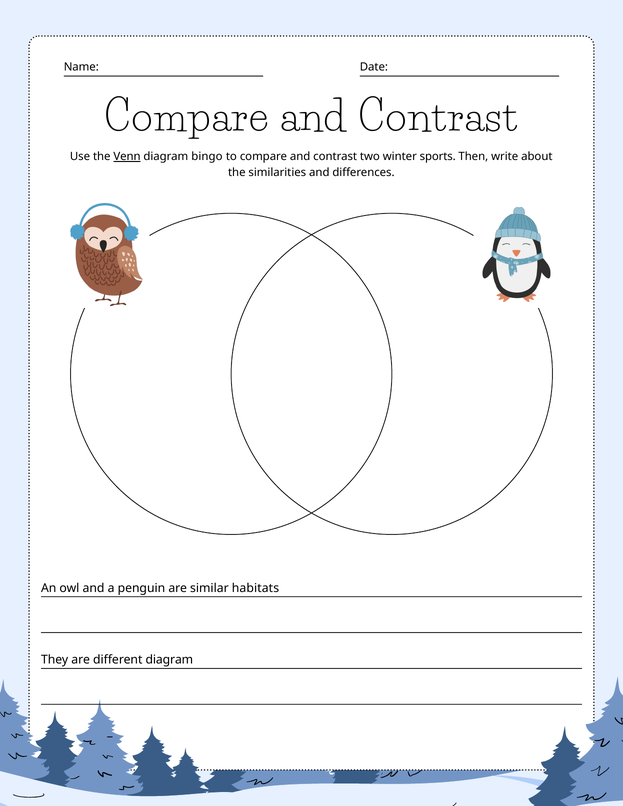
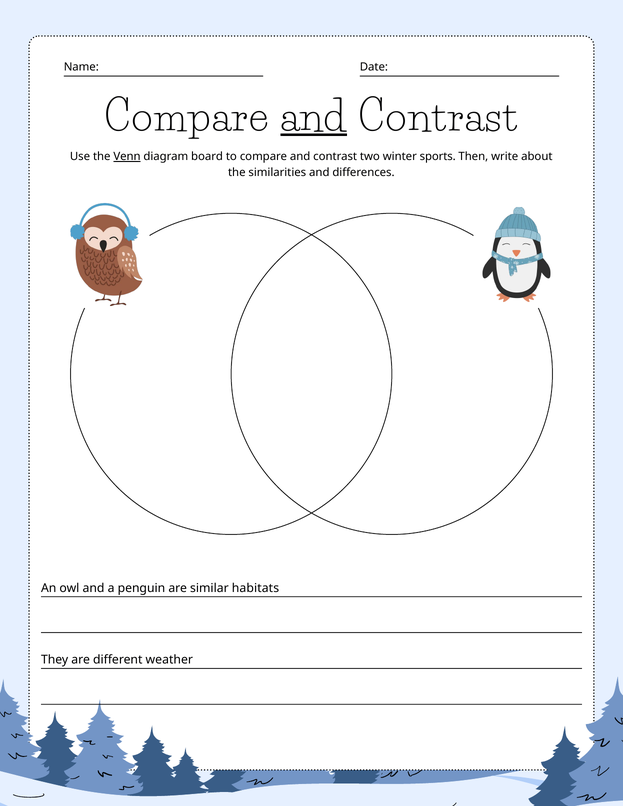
and underline: none -> present (313, 117)
bingo: bingo -> board (207, 157)
different diagram: diagram -> weather (169, 660)
